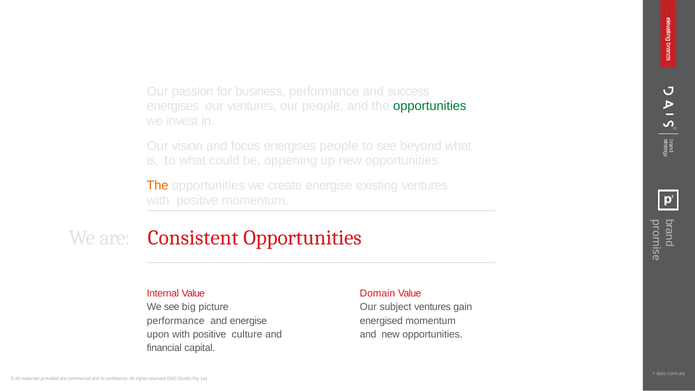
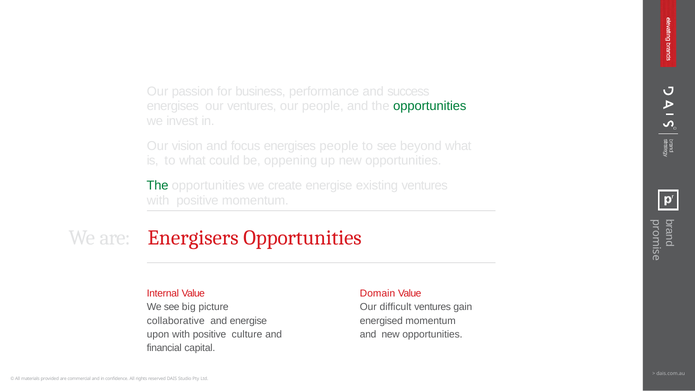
The colour: orange -> green (158, 186)
Consistent: Consistent -> Energisers (193, 238)
subject: subject -> difficult (395, 307)
performance: performance -> collaborative (176, 321)
